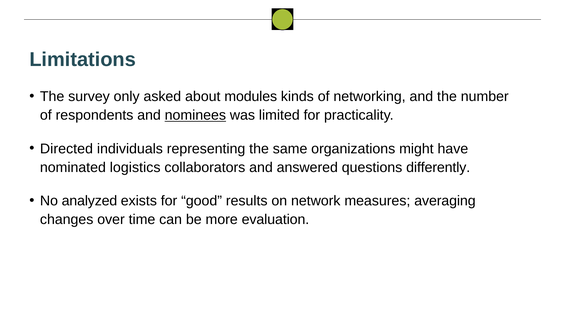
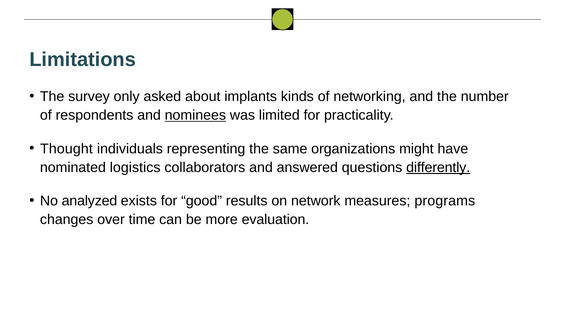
modules: modules -> implants (251, 97)
Directed: Directed -> Thought (66, 149)
differently underline: none -> present (438, 167)
averaging: averaging -> programs (445, 201)
